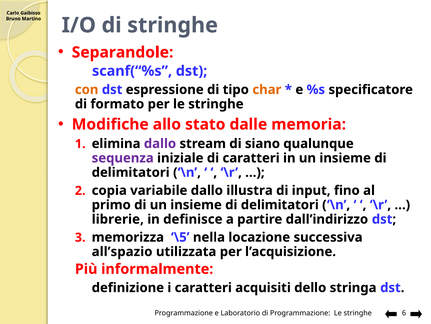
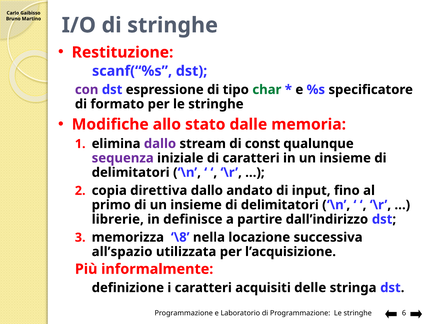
Separandole: Separandole -> Restituzione (123, 52)
con colour: orange -> purple (87, 89)
char colour: orange -> green (267, 89)
siano: siano -> const (263, 143)
variabile: variabile -> direttiva (159, 190)
illustra: illustra -> andato (250, 190)
\5: \5 -> \8 (180, 237)
dello: dello -> delle (310, 287)
